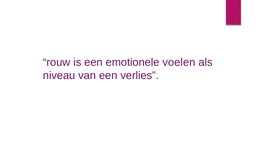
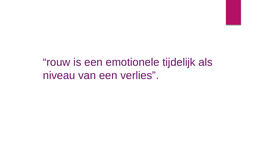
voelen: voelen -> tijdelijk (179, 62)
